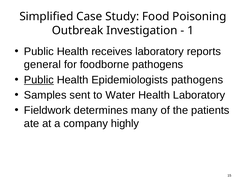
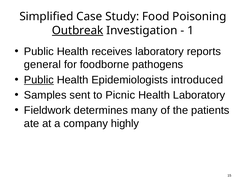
Outbreak underline: none -> present (78, 31)
Epidemiologists pathogens: pathogens -> introduced (197, 80)
Water: Water -> Picnic (120, 95)
